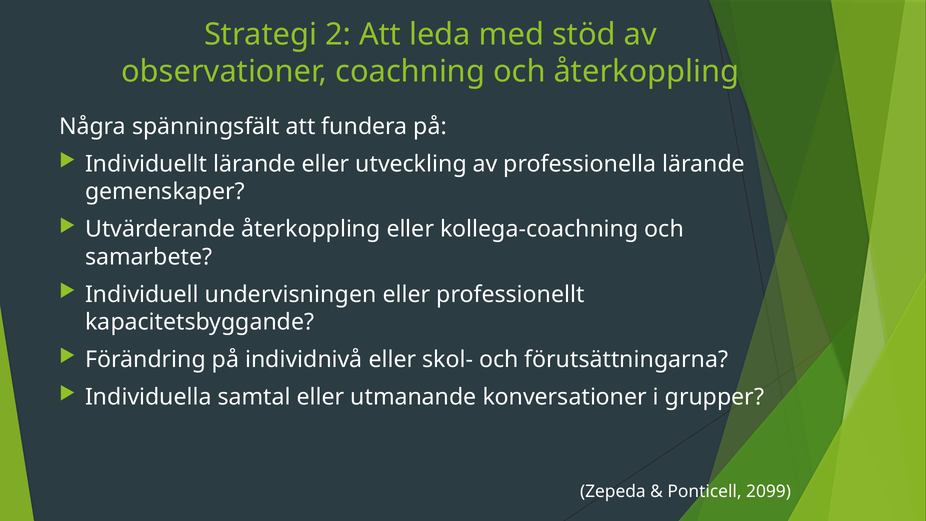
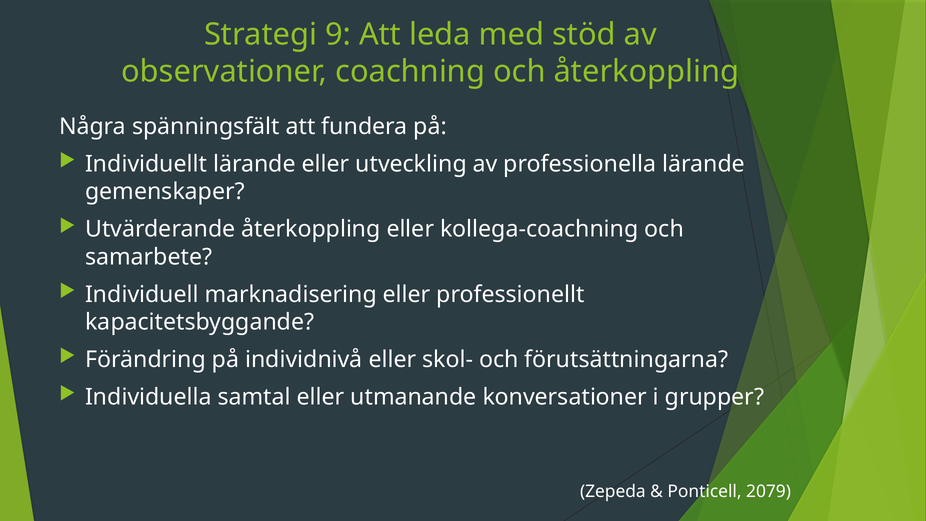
2: 2 -> 9 (338, 34)
undervisningen: undervisningen -> marknadisering (291, 294)
2099: 2099 -> 2079 (769, 492)
